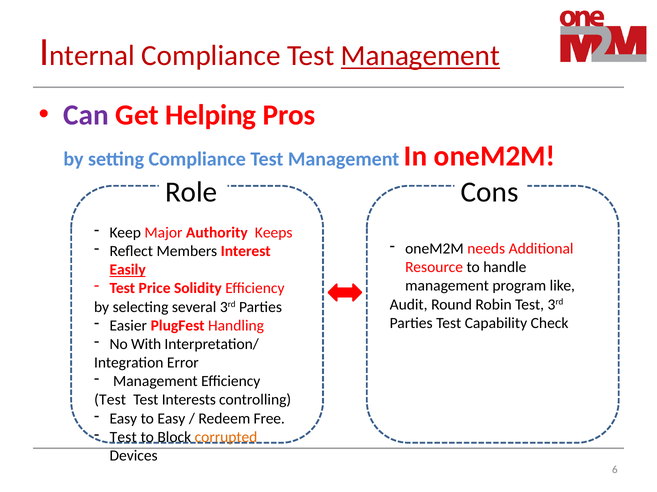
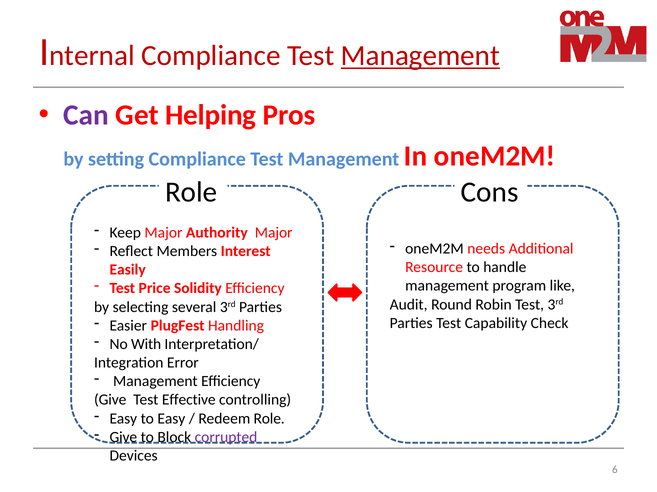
Authority Keeps: Keeps -> Major (274, 233)
Easily underline: present -> none (128, 270)
Test: Test -> Give (110, 400)
Interests: Interests -> Effective (189, 400)
Redeem Free: Free -> Role (269, 419)
Test: Test -> Give (123, 438)
corrupted colour: orange -> purple (226, 438)
